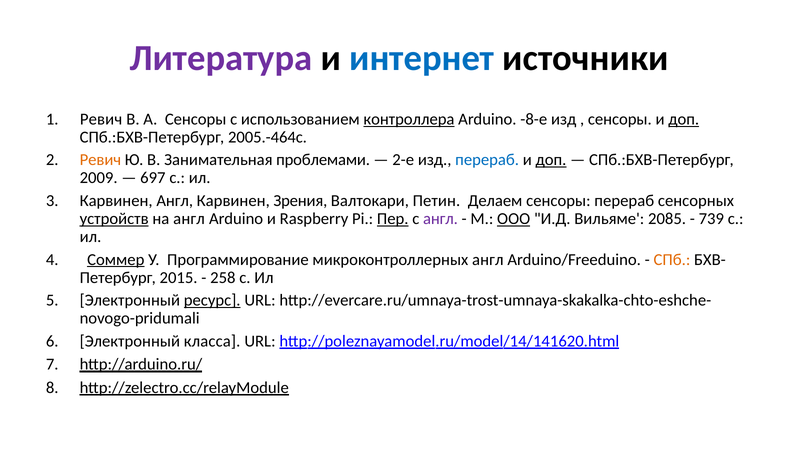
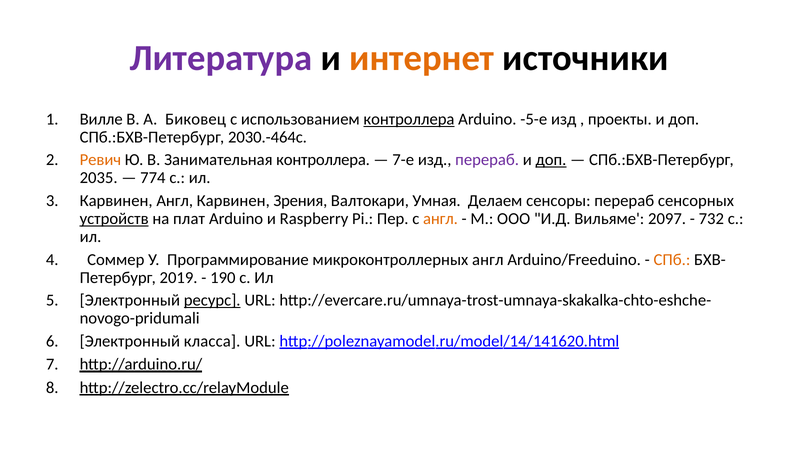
интернет colour: blue -> orange (422, 58)
Ревич: Ревич -> Вилле (101, 119)
А Сенсоры: Сенсоры -> Биковец (196, 119)
-8-е: -8-е -> -5-е (534, 119)
сенсоры: сенсоры -> проекты (620, 119)
доп underline: present -> none (684, 119)
2005.-464с: 2005.-464с -> 2030.-464с (267, 137)
Занимательная проблемами: проблемами -> контроллера (323, 160)
2-е: 2-е -> 7-е (403, 160)
перераб colour: blue -> purple (487, 160)
2009: 2009 -> 2035 (99, 178)
697: 697 -> 774 (153, 178)
Петин: Петин -> Умная (437, 201)
на англ: англ -> плат (189, 218)
Пер underline: present -> none (393, 218)
англ colour: purple -> orange (441, 218)
ООО underline: present -> none (514, 218)
2085: 2085 -> 2097 (667, 218)
739: 739 -> 732 (711, 218)
Соммер underline: present -> none (116, 259)
2015: 2015 -> 2019 (179, 277)
258: 258 -> 190 (223, 277)
